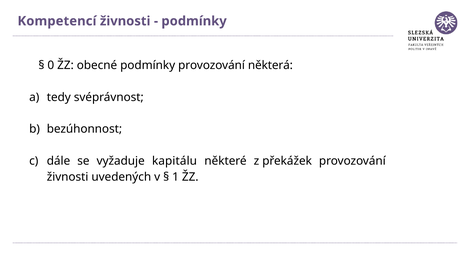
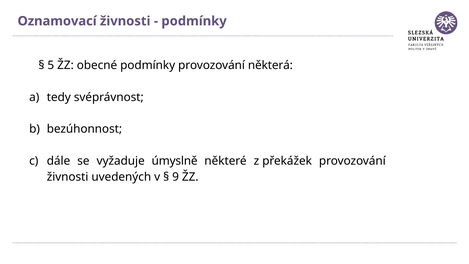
Kompetencí: Kompetencí -> Oznamovací (57, 21)
0: 0 -> 5 (51, 65)
kapitálu: kapitálu -> úmyslně (175, 161)
1: 1 -> 9 (176, 177)
